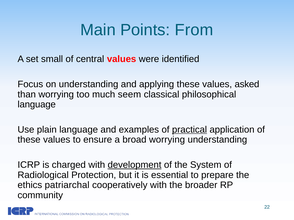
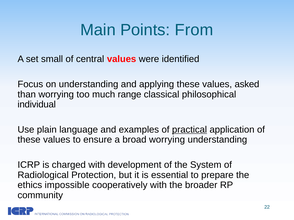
seem: seem -> range (130, 95)
language: language -> individual (37, 105)
development underline: present -> none (135, 165)
patriarchal: patriarchal -> impossible (67, 185)
